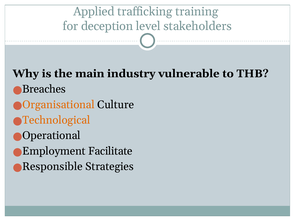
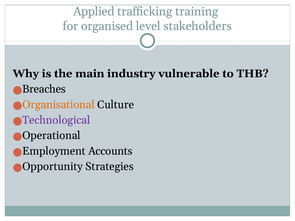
deception: deception -> organised (107, 26)
Technological colour: orange -> purple (56, 120)
Facilitate: Facilitate -> Accounts (110, 151)
Responsible: Responsible -> Opportunity (53, 167)
